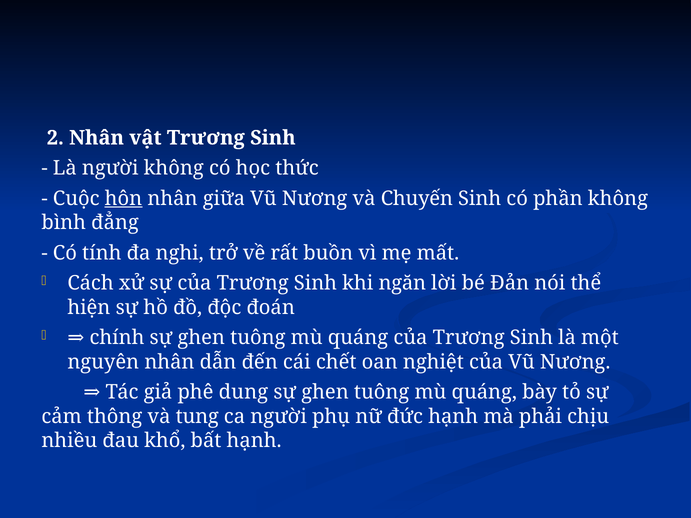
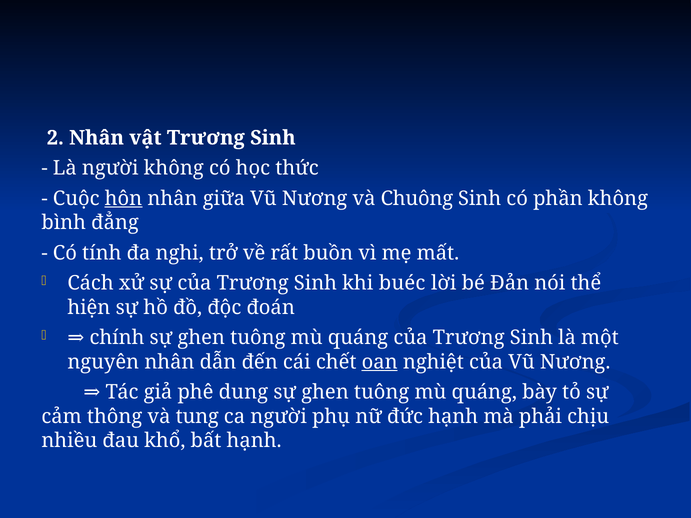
Chuyến: Chuyến -> Chuông (417, 199)
ngăn: ngăn -> buéc (402, 283)
oan underline: none -> present (380, 362)
